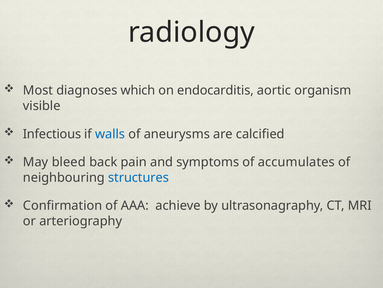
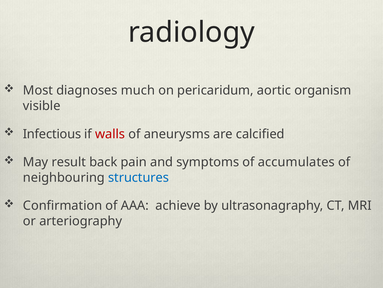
which: which -> much (138, 90)
endocarditis: endocarditis -> pericaridum (215, 90)
walls colour: blue -> red (110, 134)
bleed: bleed -> result (69, 162)
